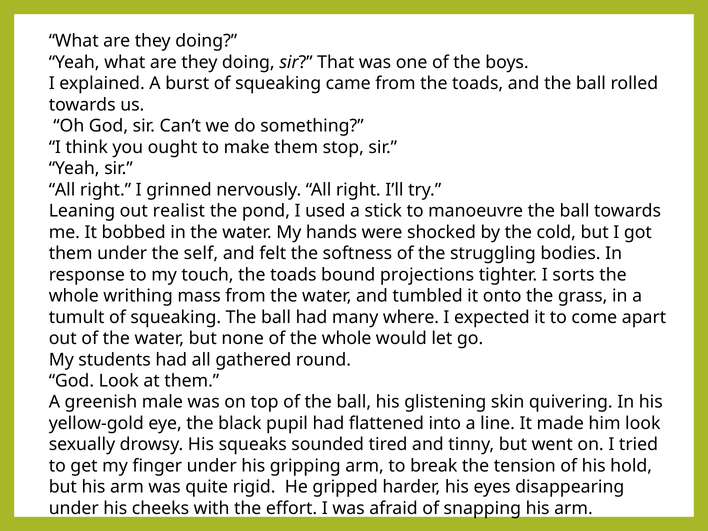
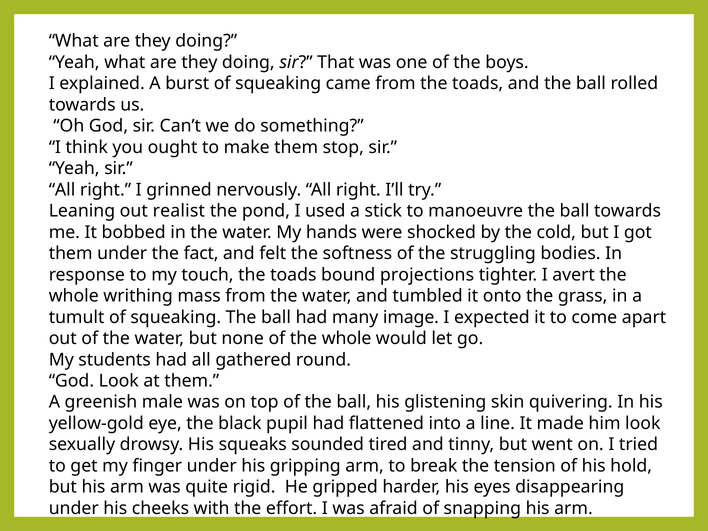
self: self -> fact (201, 253)
sorts: sorts -> avert (574, 275)
where: where -> image (411, 317)
